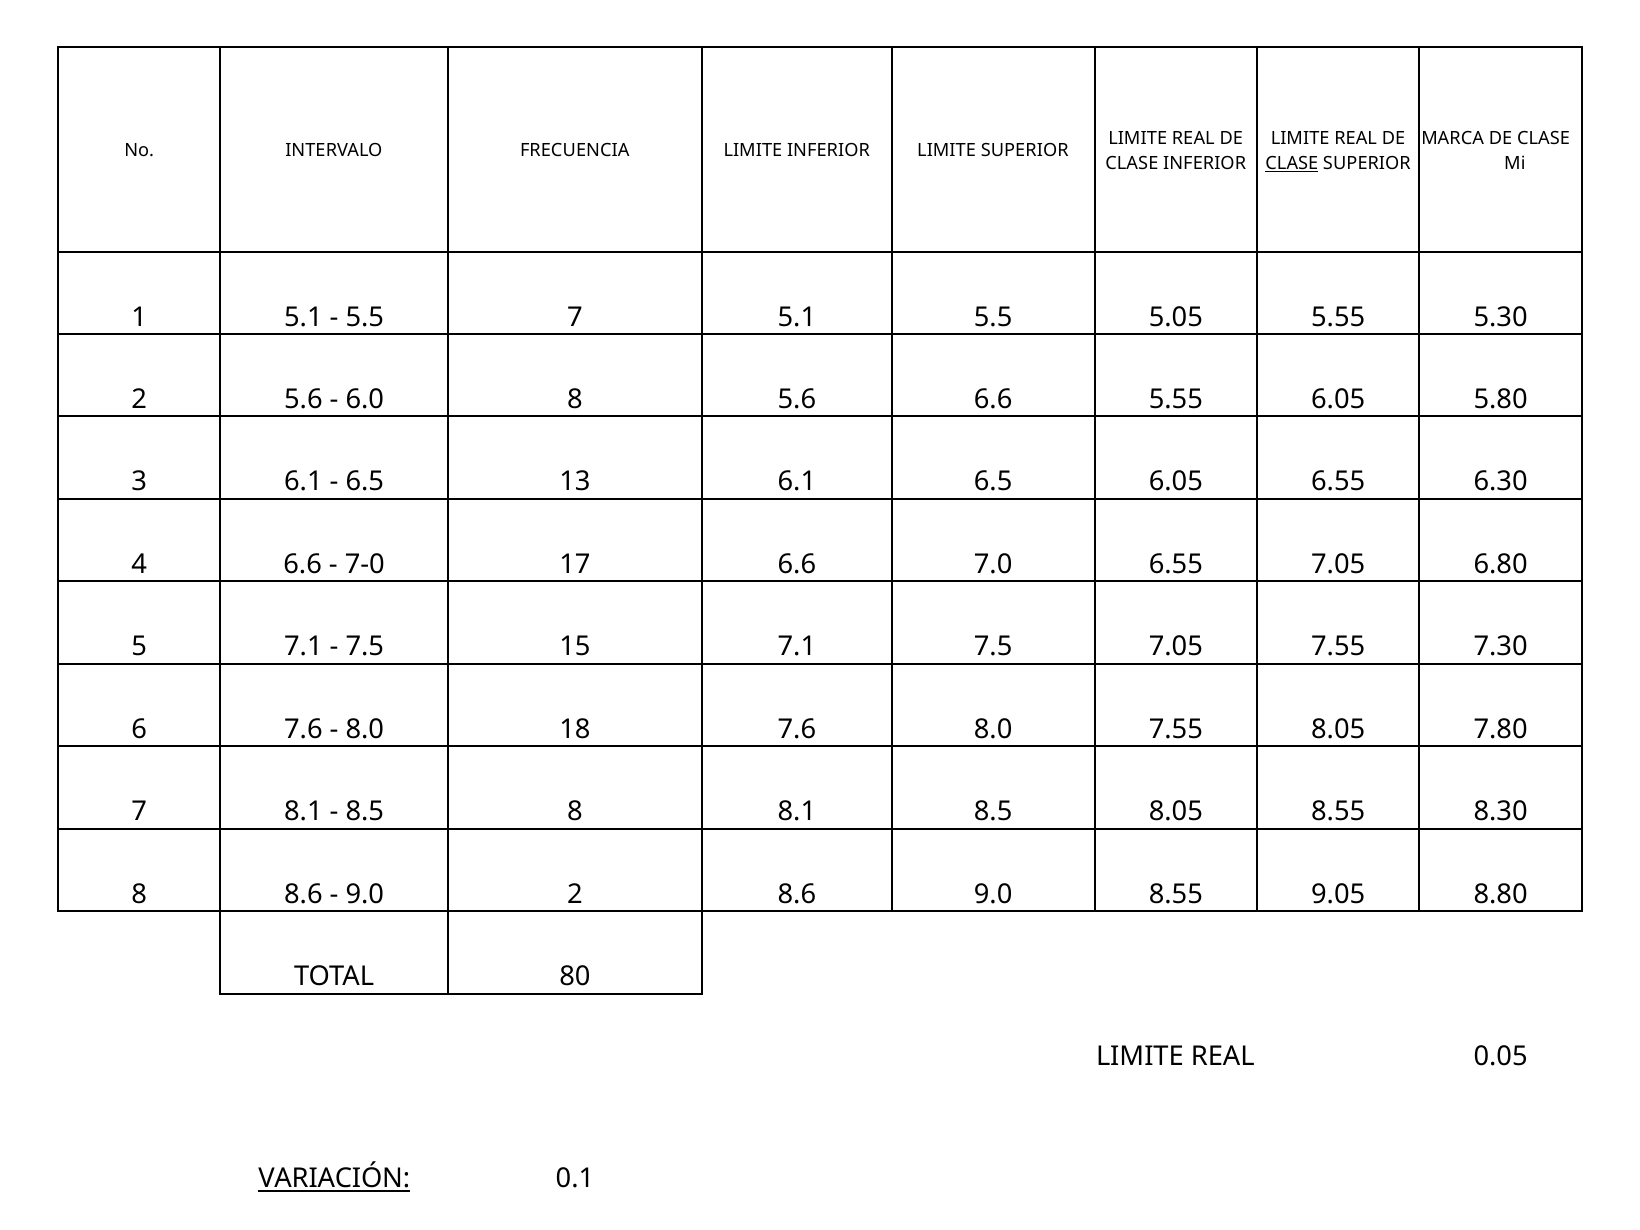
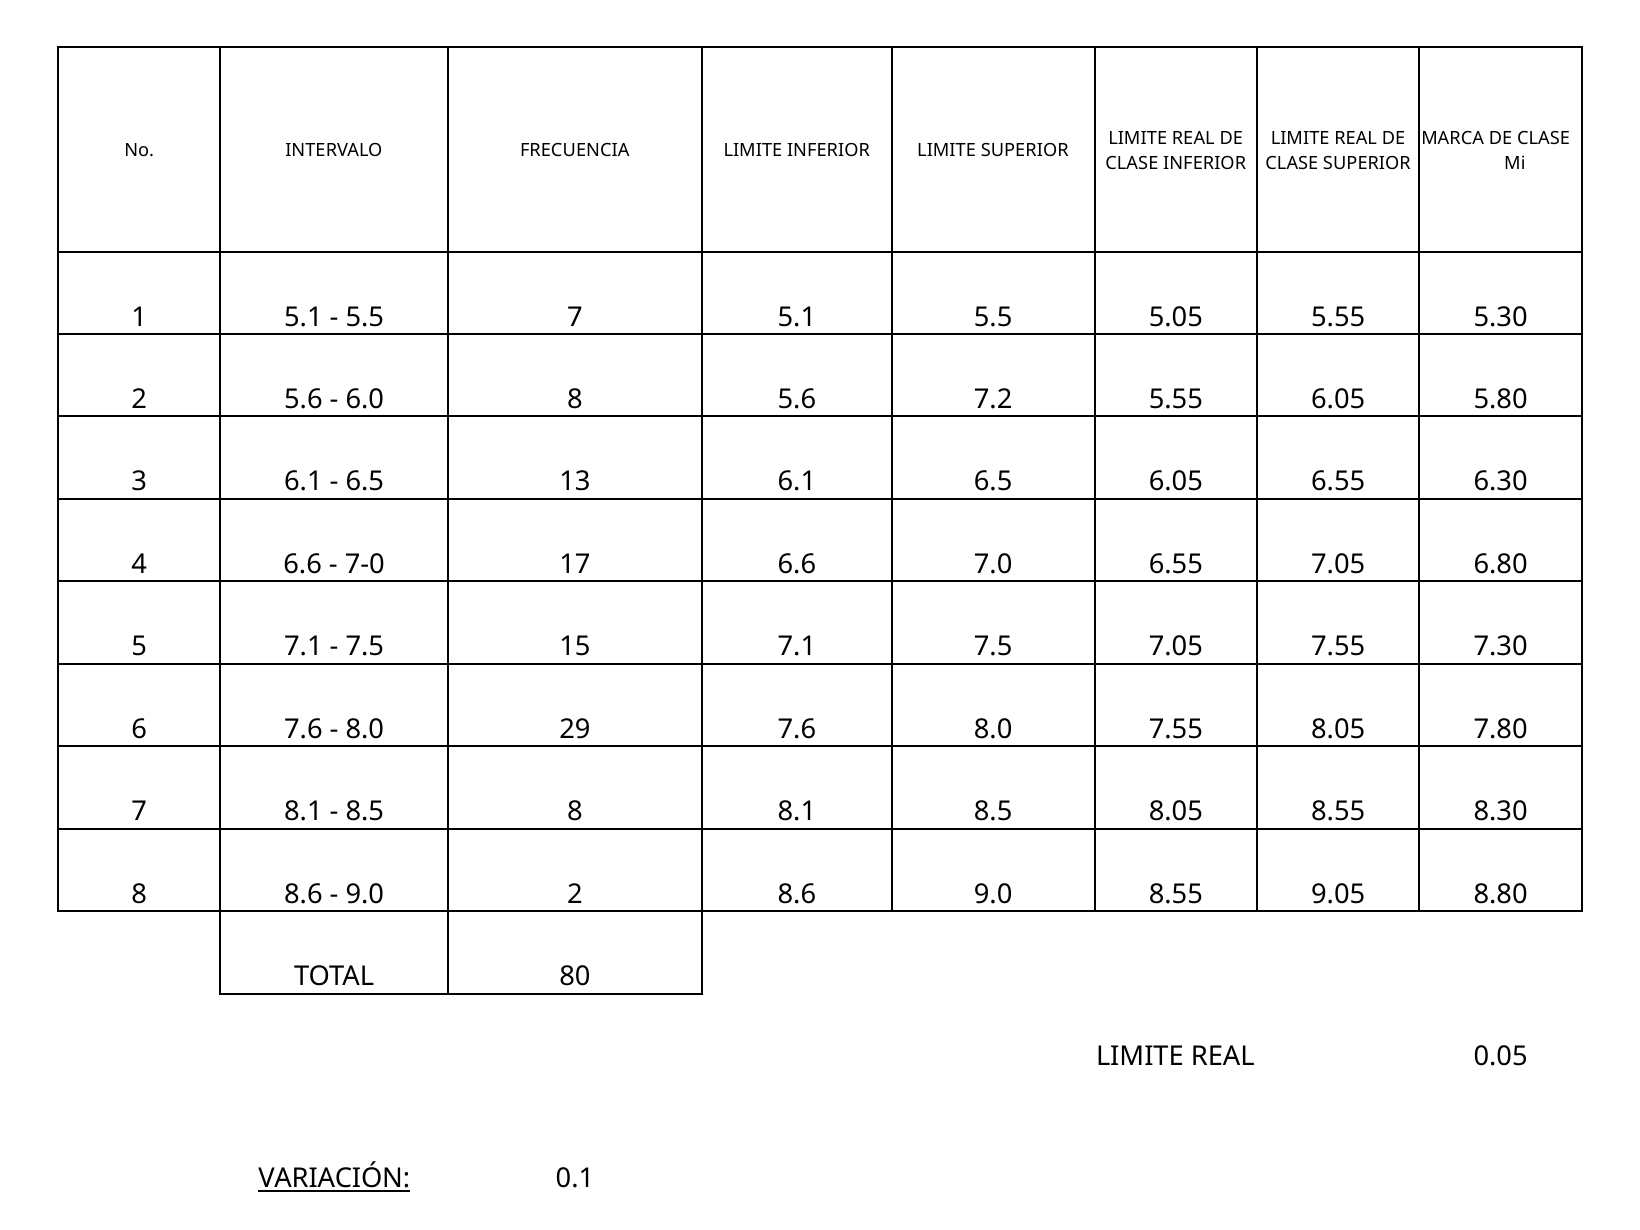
CLASE underline: present -> none (1292, 164)
5.6 6.6: 6.6 -> 7.2 (993, 400)
18: 18 -> 29 (575, 729)
